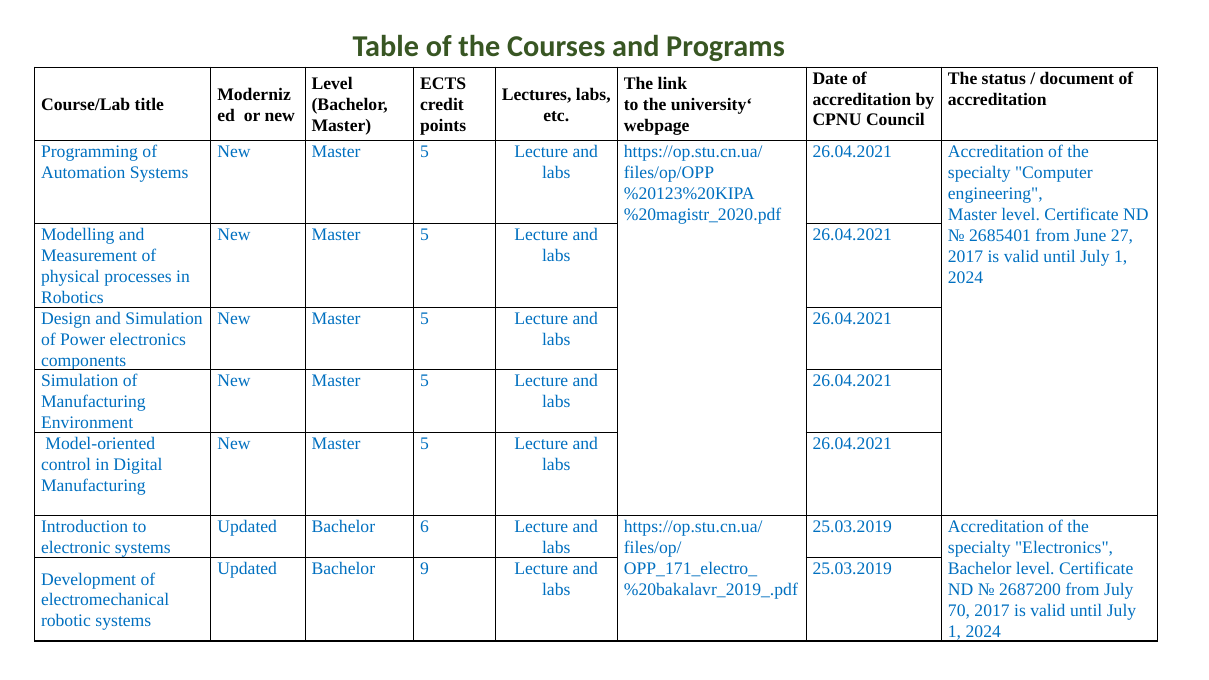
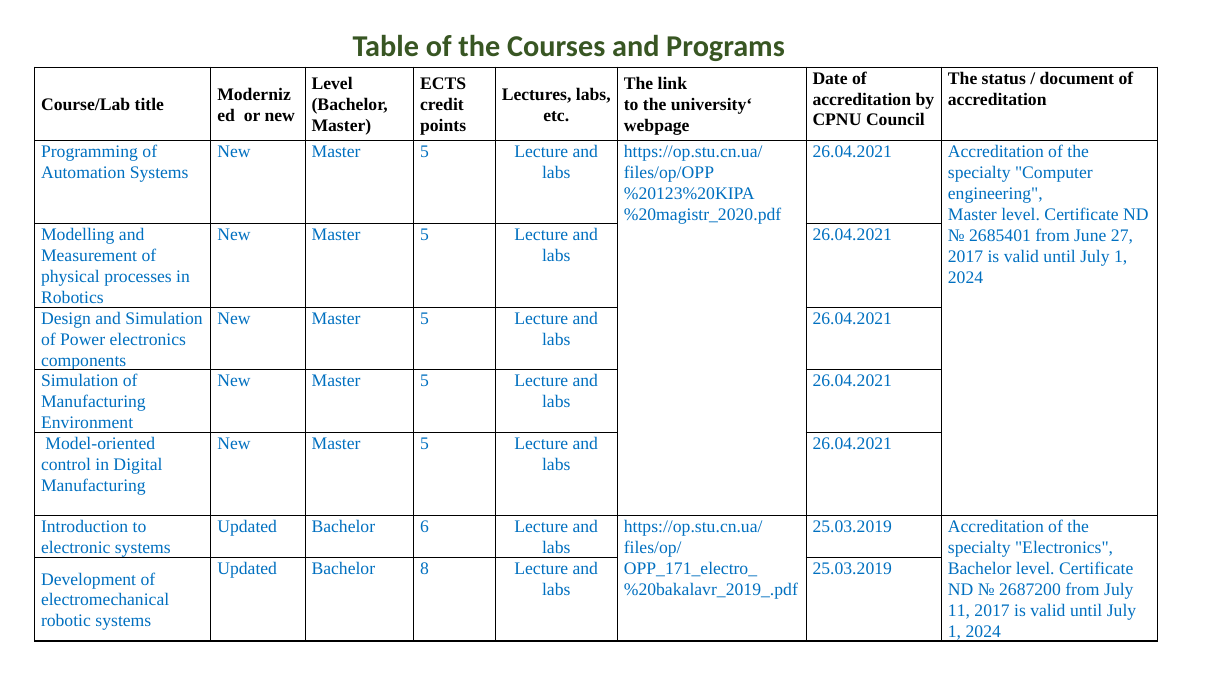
9: 9 -> 8 (425, 569)
70: 70 -> 11 (959, 611)
